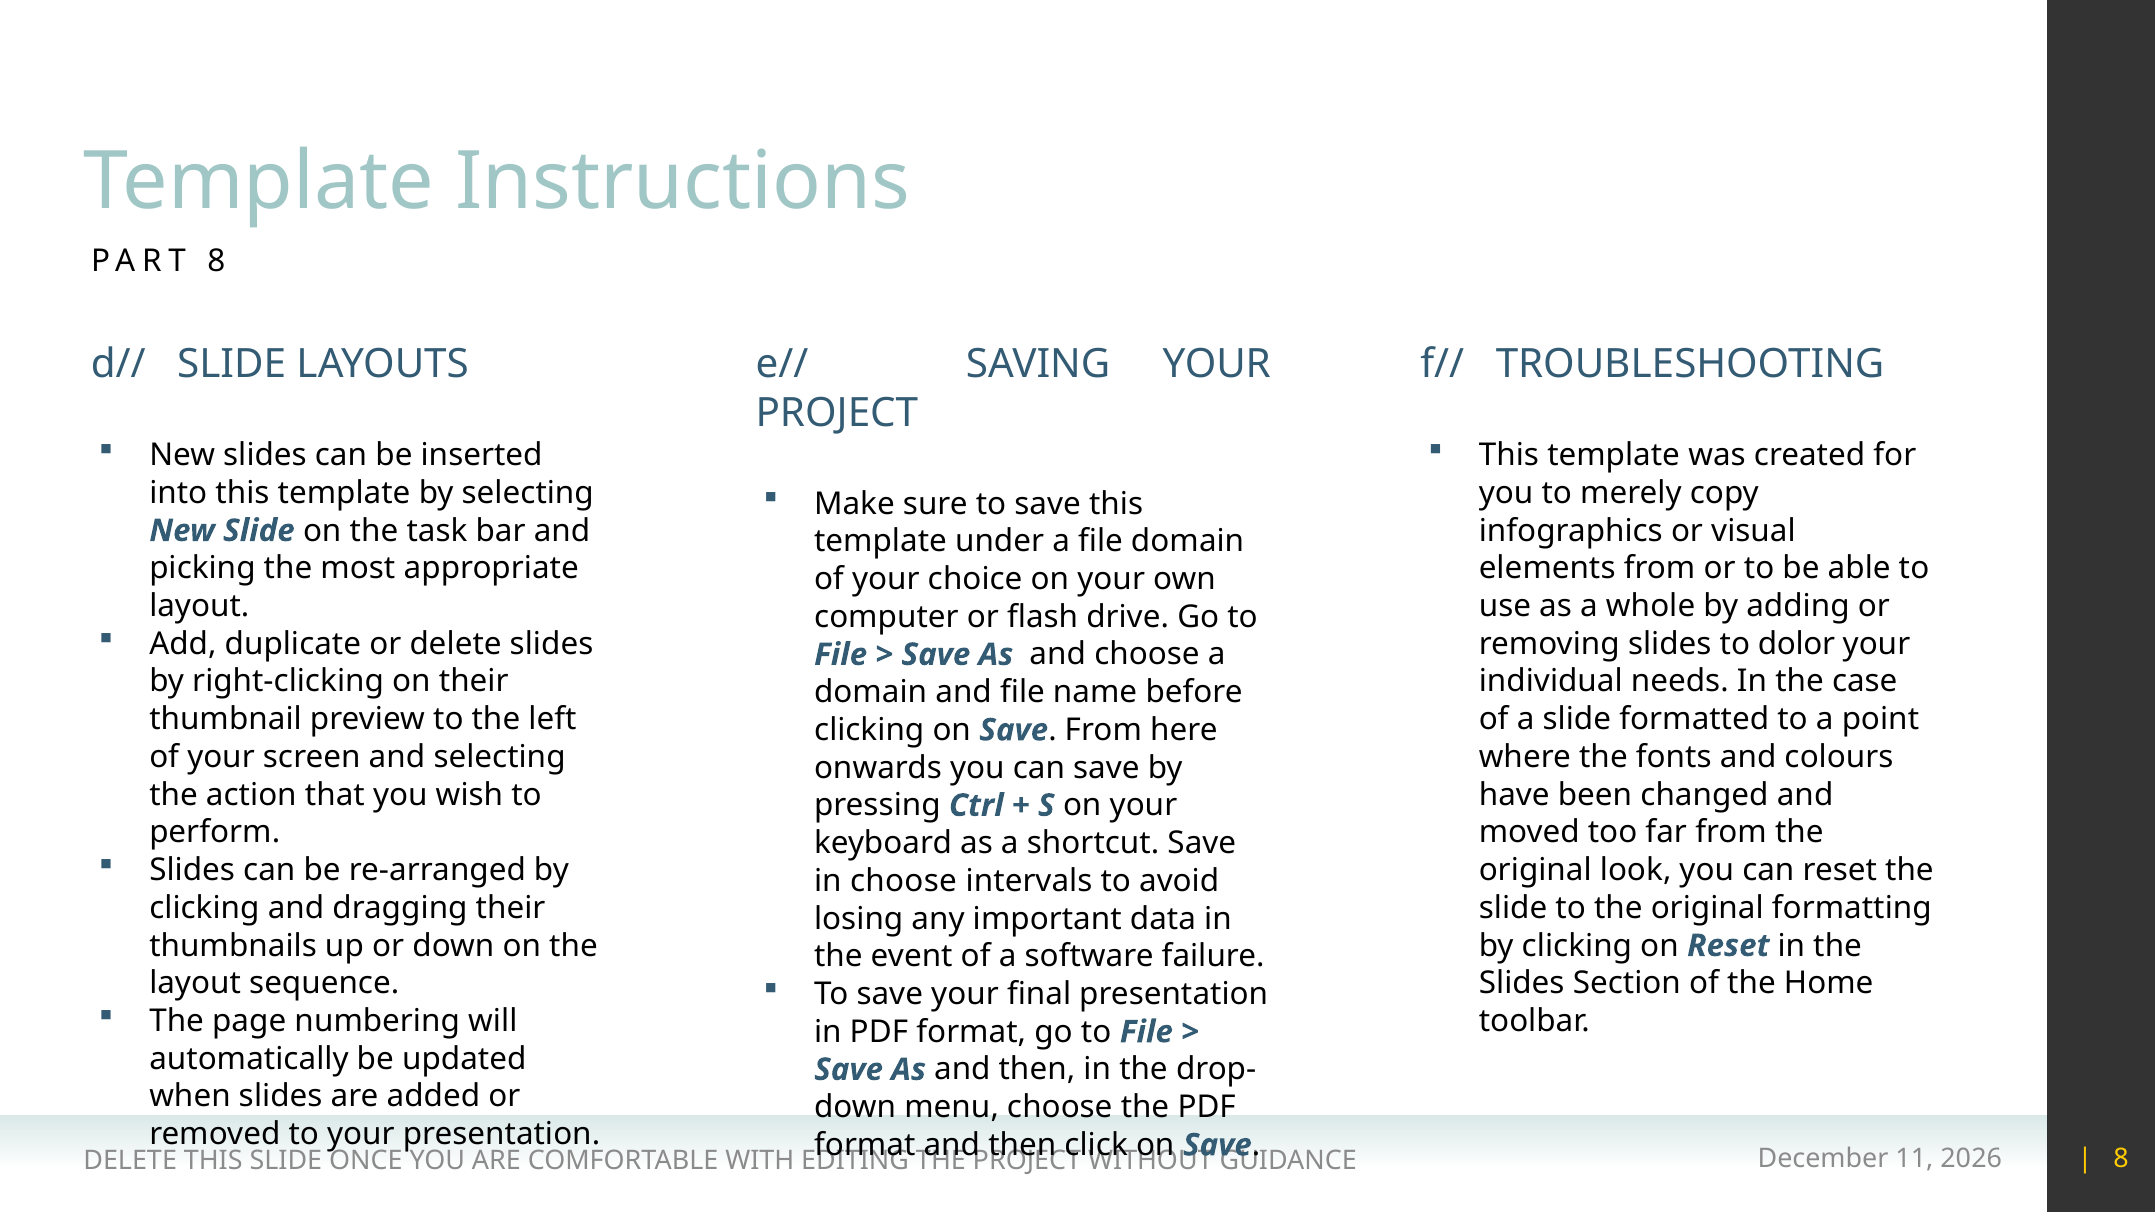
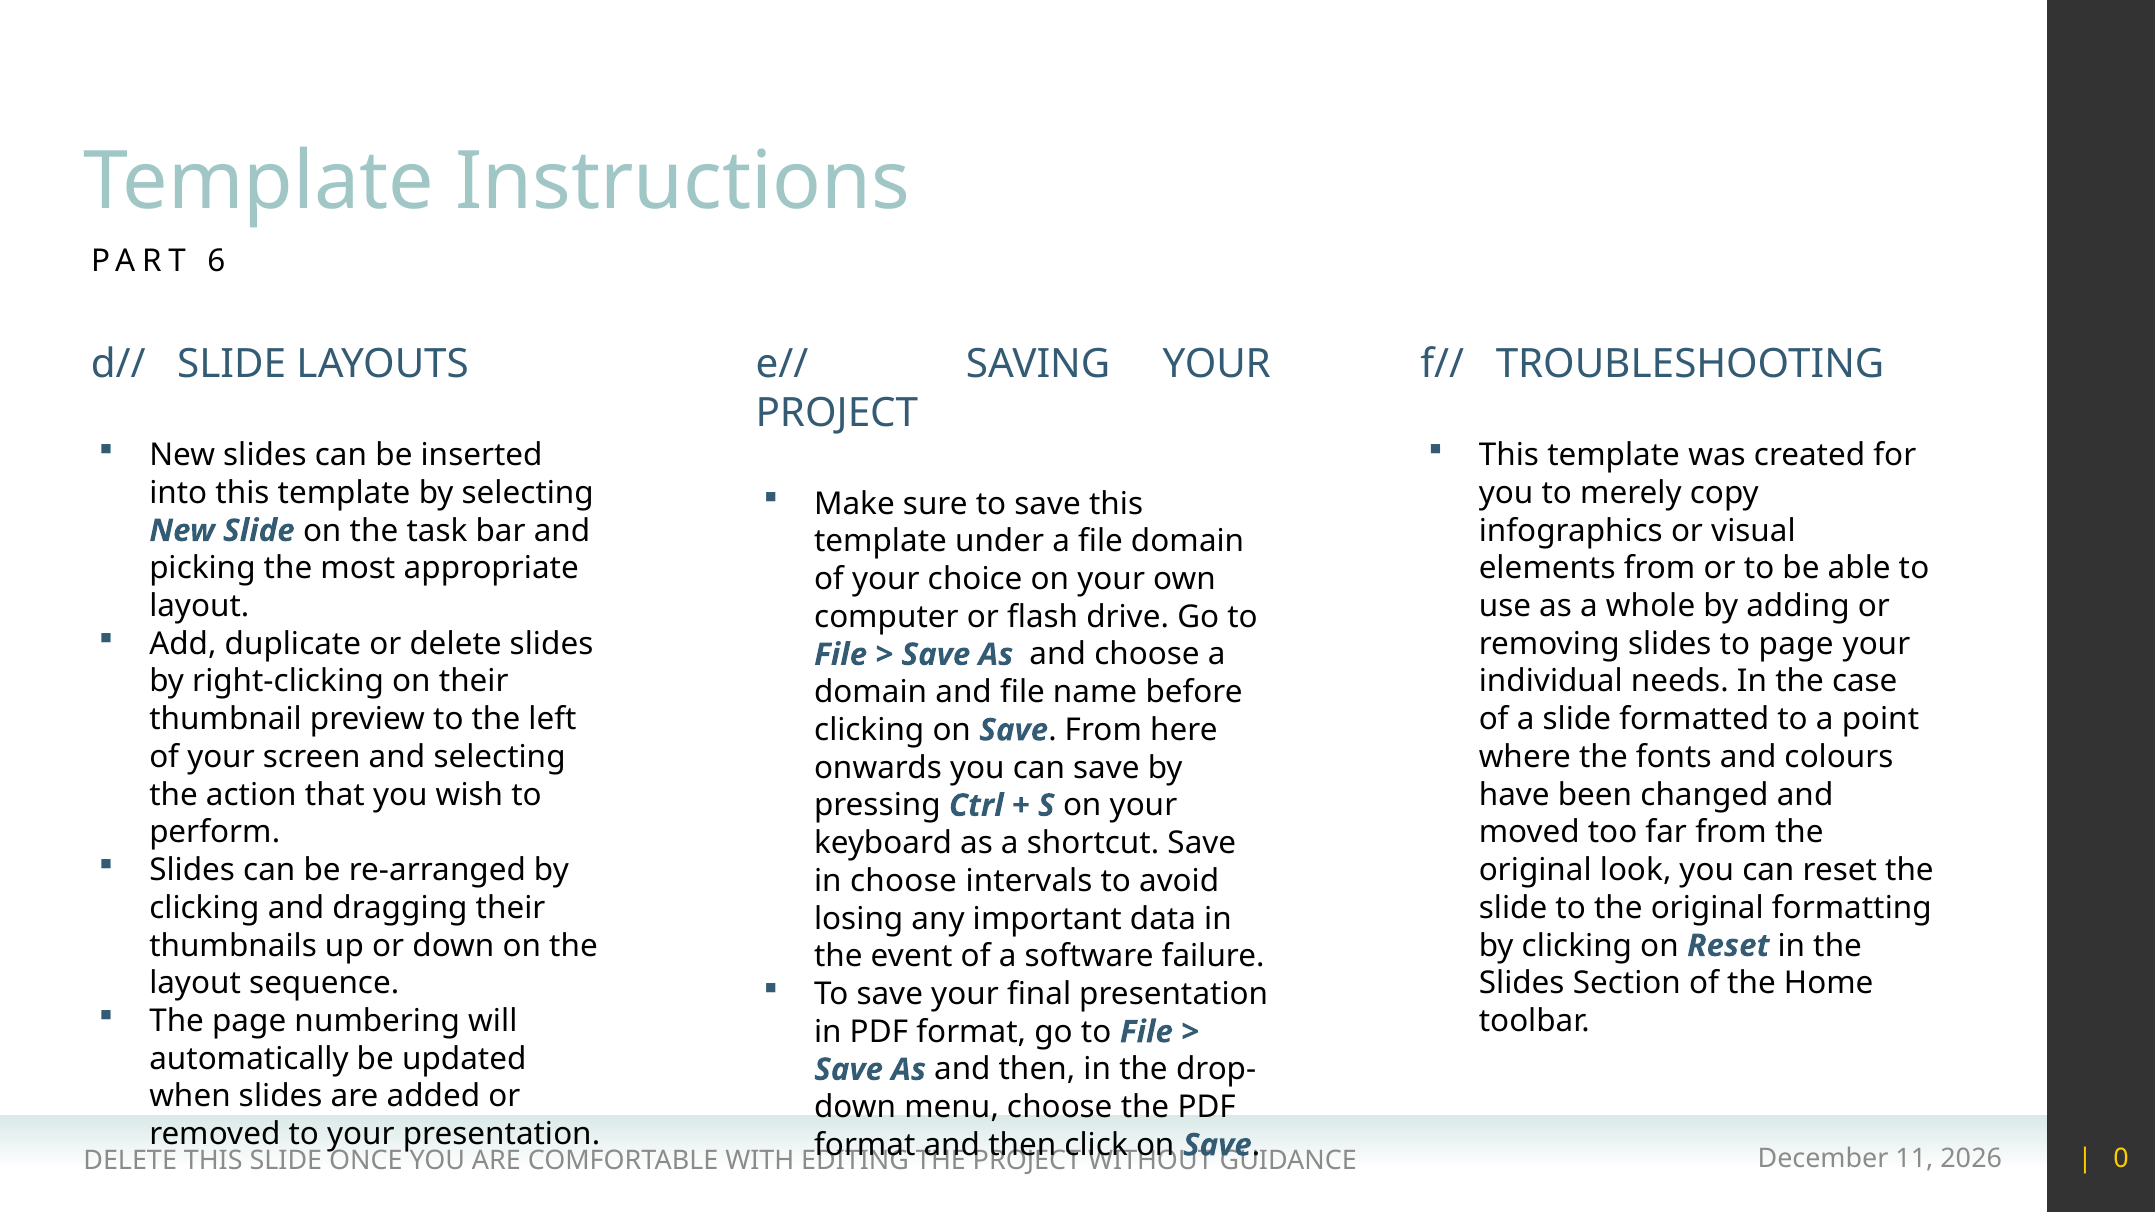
PART 8: 8 -> 6 (216, 262)
to dolor: dolor -> page (1796, 644)
8: 8 -> 0 (2121, 1159)
